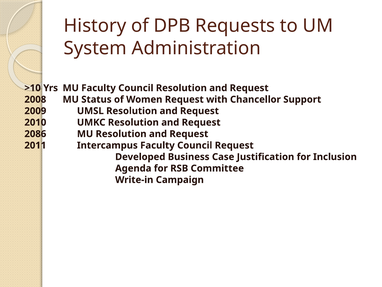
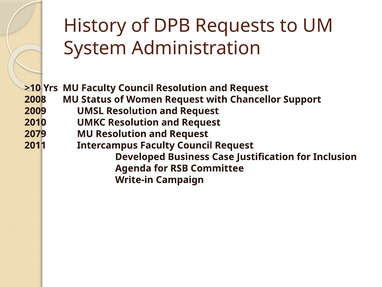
2086: 2086 -> 2079 (35, 134)
